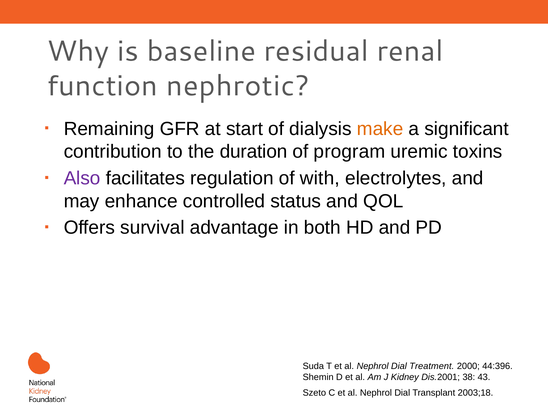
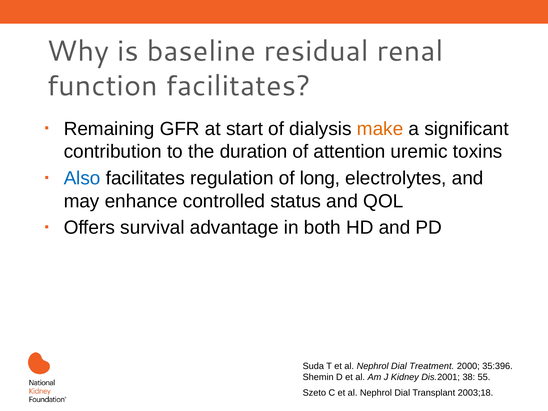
function nephrotic: nephrotic -> facilitates (238, 86)
program: program -> attention (350, 152)
Also colour: purple -> blue (82, 178)
with: with -> long (320, 178)
44:396: 44:396 -> 35:396 (497, 366)
43: 43 -> 55 (484, 377)
